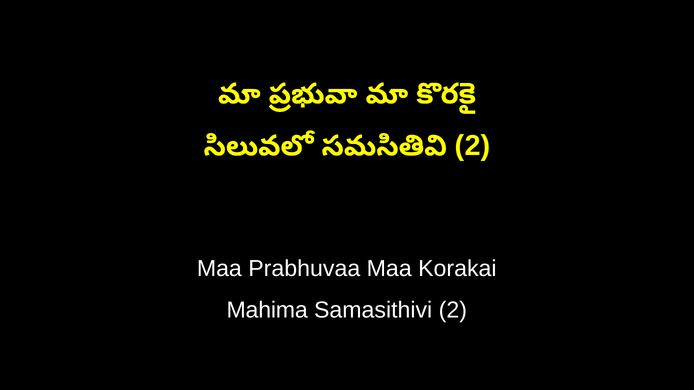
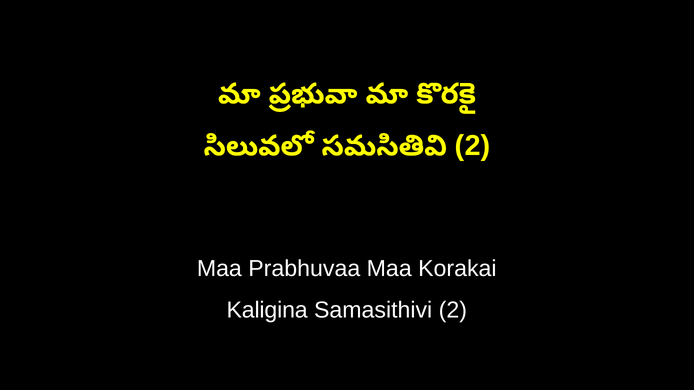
Mahima: Mahima -> Kaligina (267, 310)
